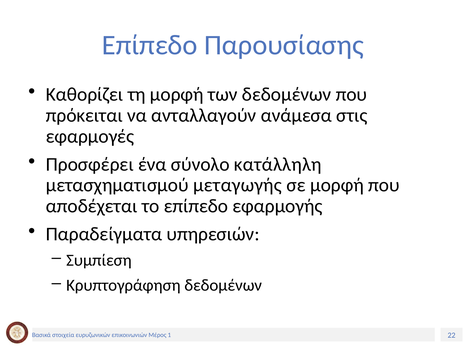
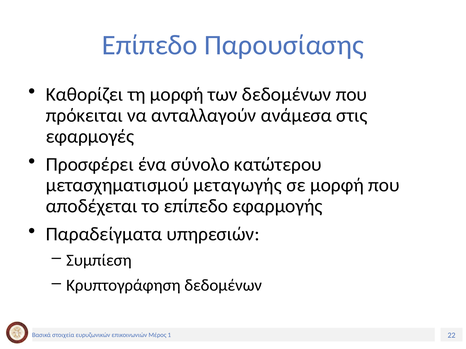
κατάλληλη: κατάλληλη -> κατώτερου (278, 165)
